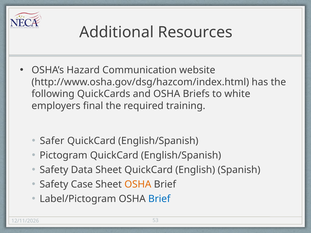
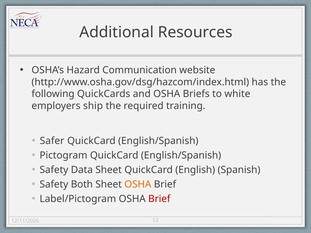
final: final -> ship (93, 106)
Case: Case -> Both (82, 185)
Brief colour: blue -> red (159, 199)
